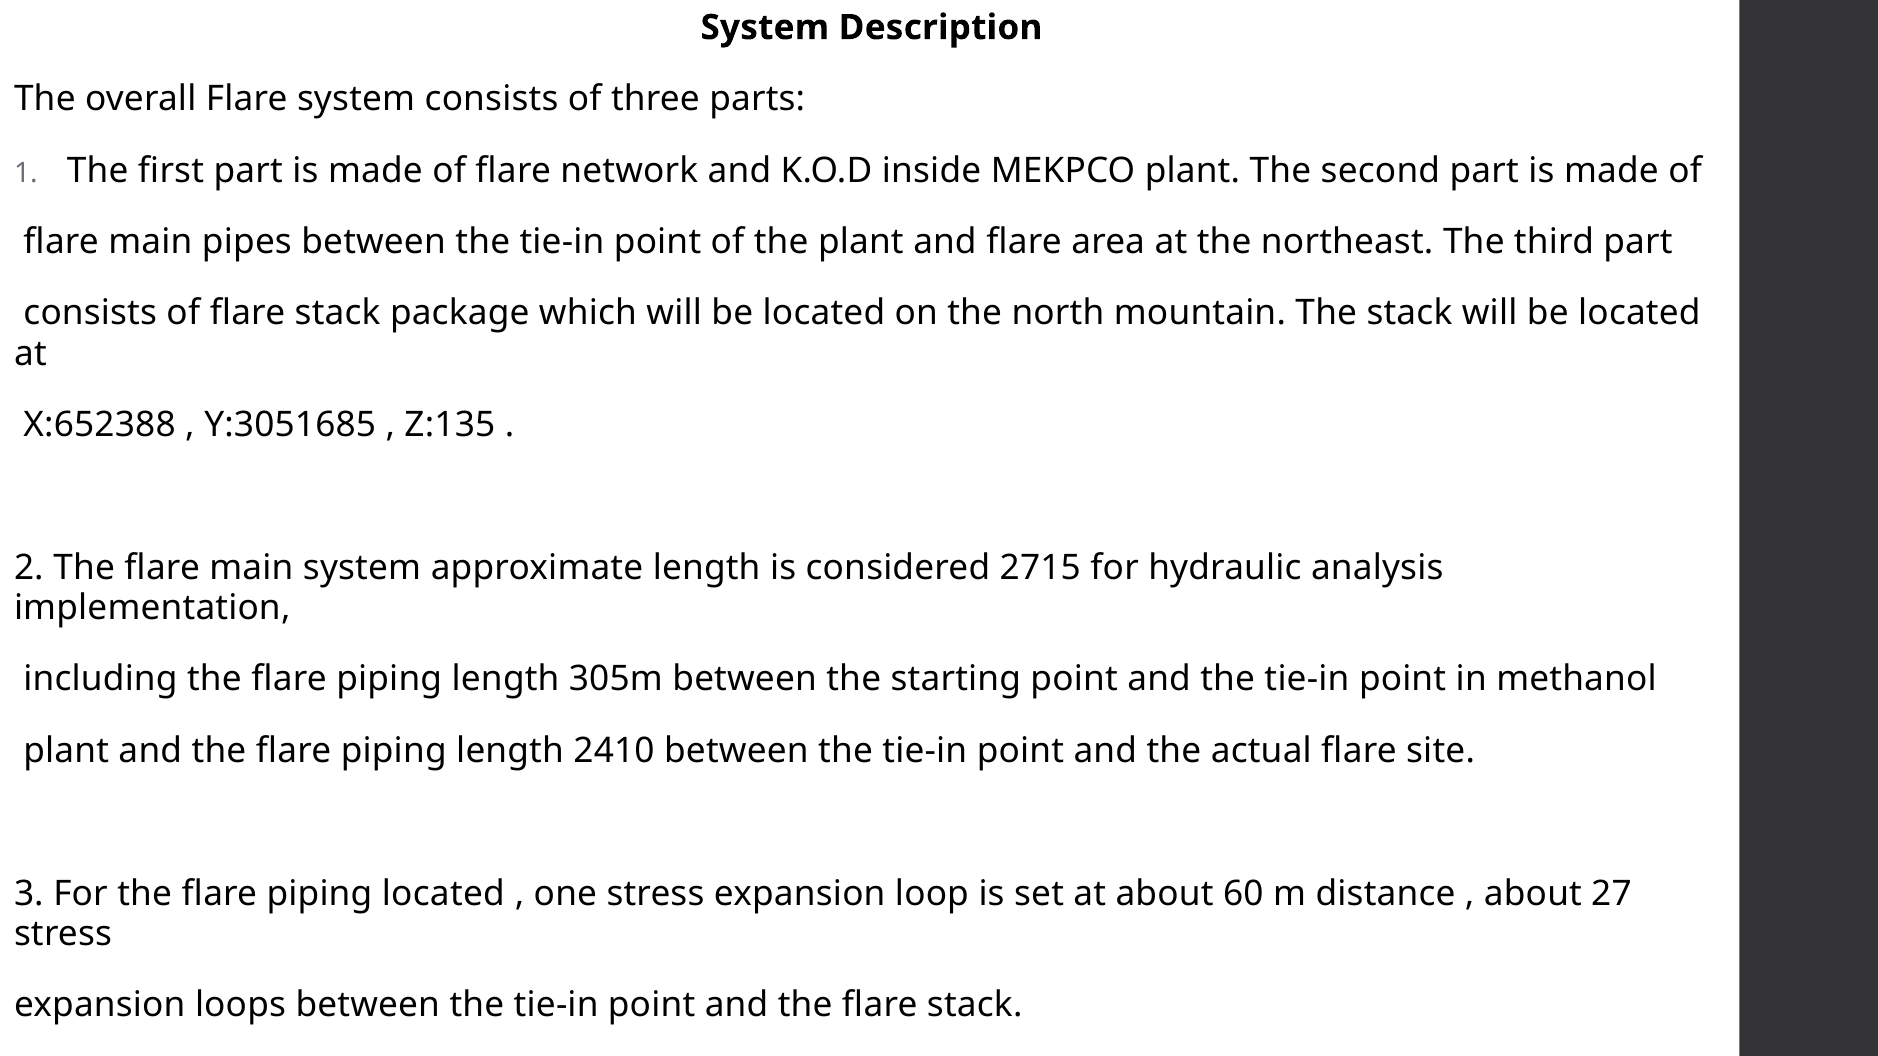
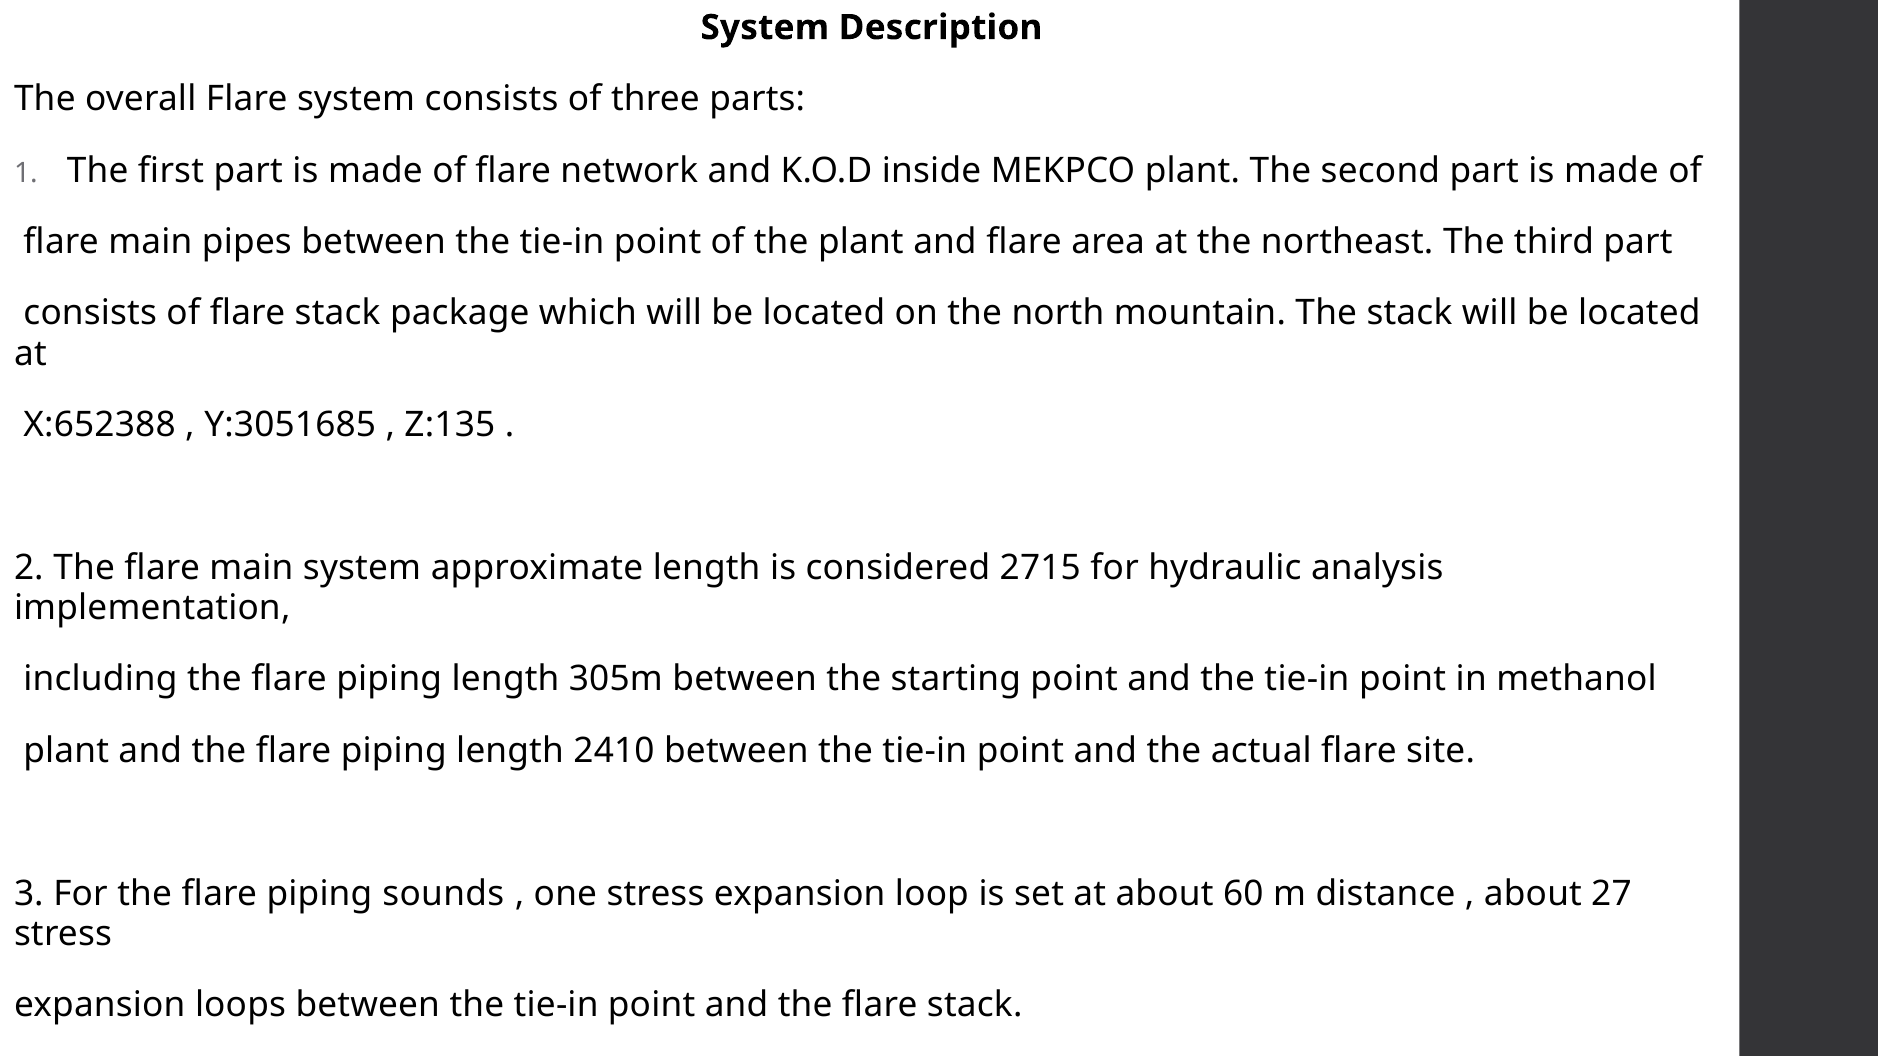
piping located: located -> sounds (443, 894)
